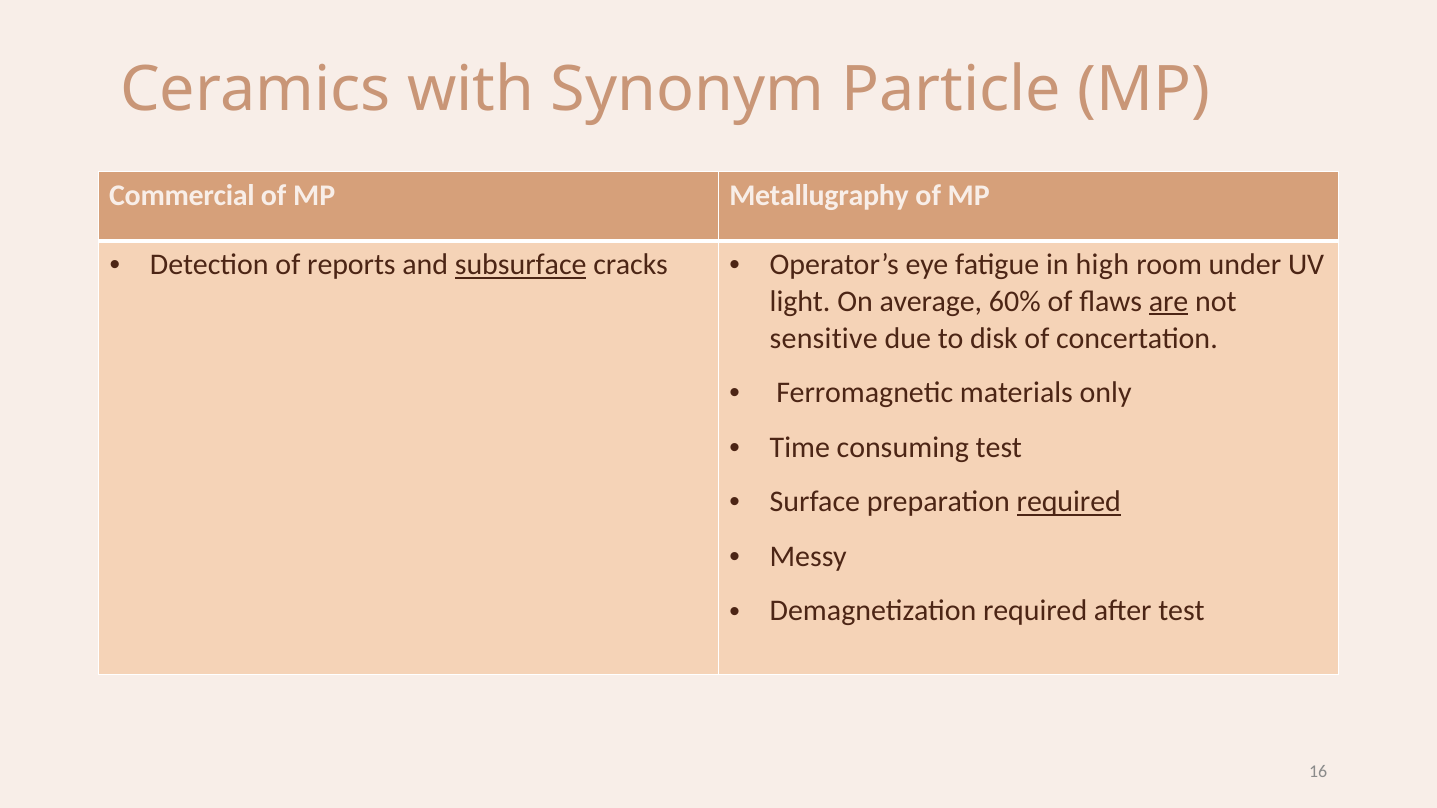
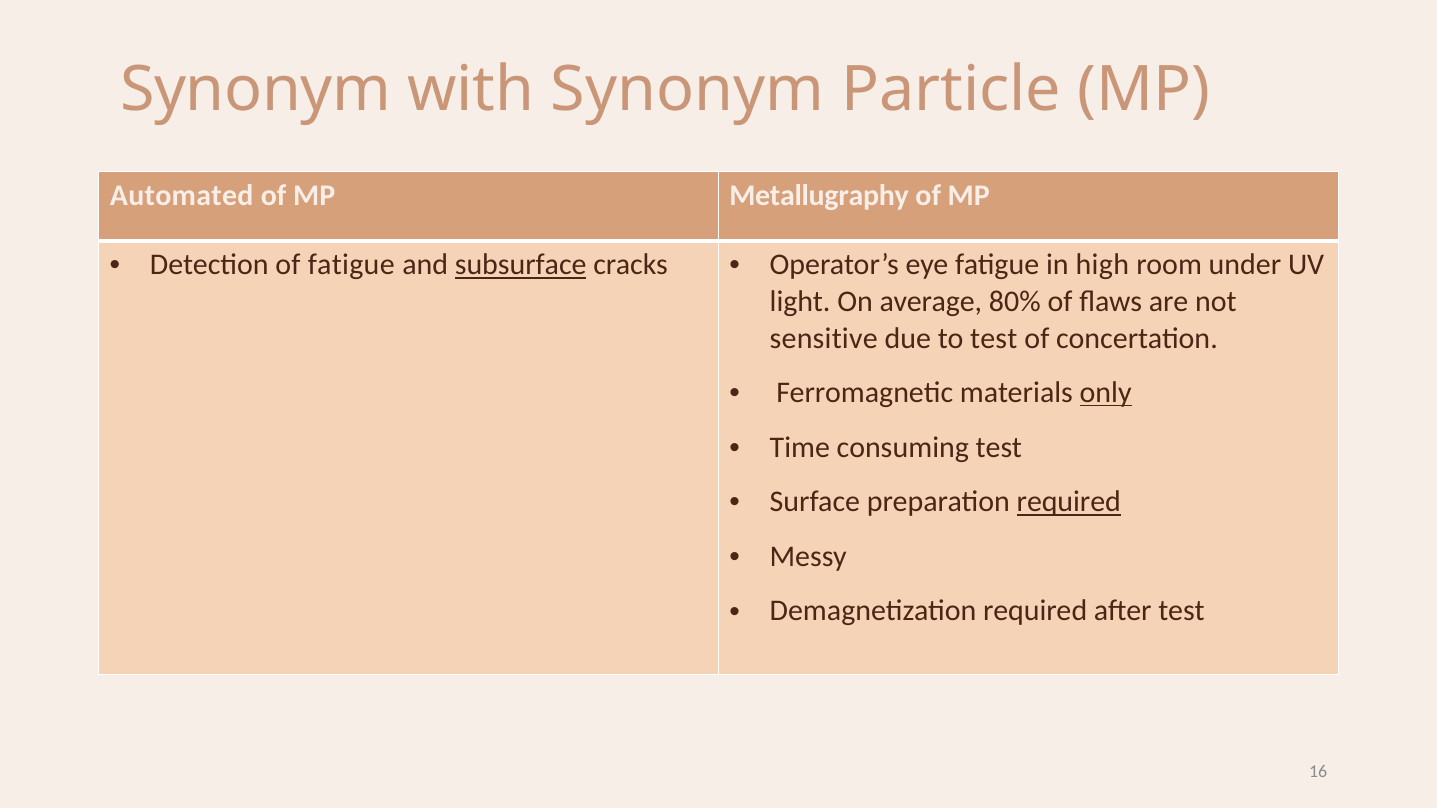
Ceramics: Ceramics -> Synonym (256, 90)
Commercial: Commercial -> Automated (182, 196)
of reports: reports -> fatigue (351, 265)
60%: 60% -> 80% (1015, 302)
are underline: present -> none (1169, 302)
to disk: disk -> test (994, 338)
only underline: none -> present (1106, 393)
